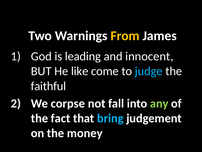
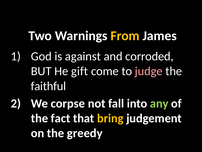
leading: leading -> against (83, 56)
innocent: innocent -> corroded (149, 56)
like: like -> gift (80, 71)
judge colour: light blue -> pink (149, 71)
bring colour: light blue -> yellow (110, 118)
money: money -> greedy (85, 133)
